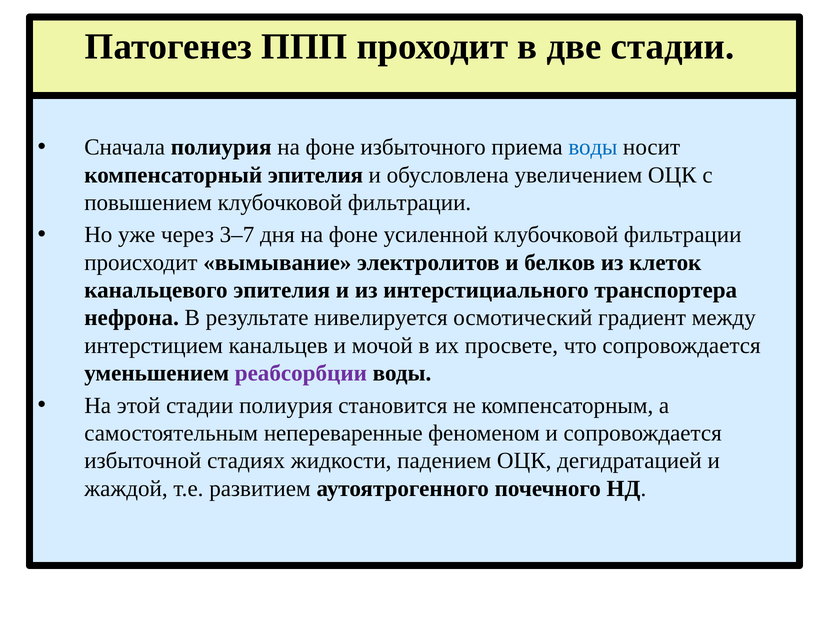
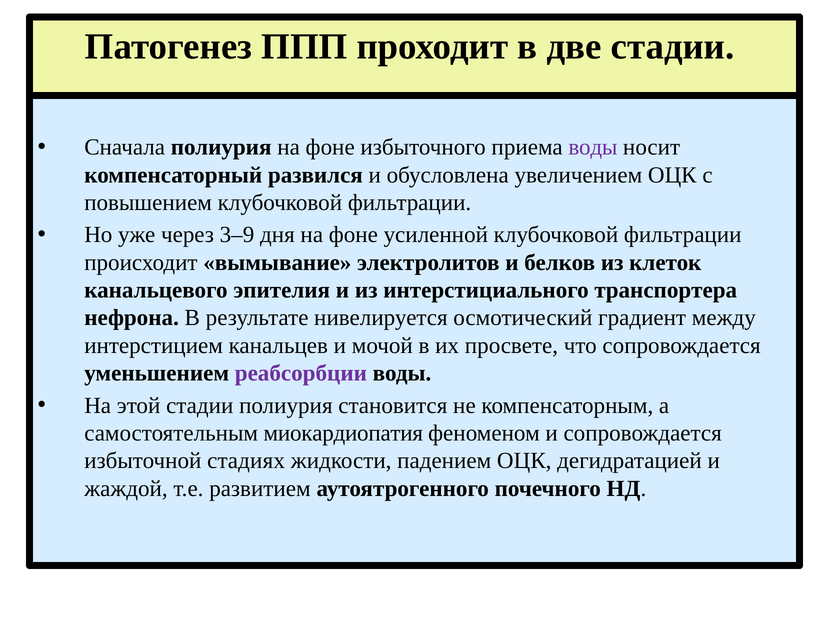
воды colour: blue -> purple (593, 147)
компенсаторный эпителия: эпителия -> развился (315, 175)
3–7: 3–7 -> 3–9 (237, 235)
непереваренные: непереваренные -> миокардиопатия (343, 433)
